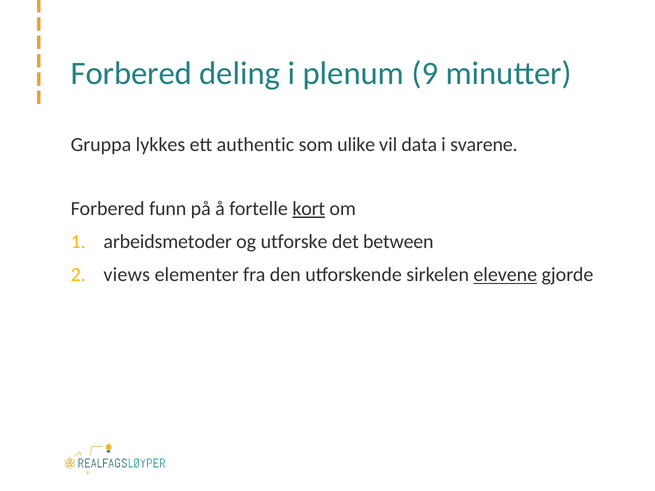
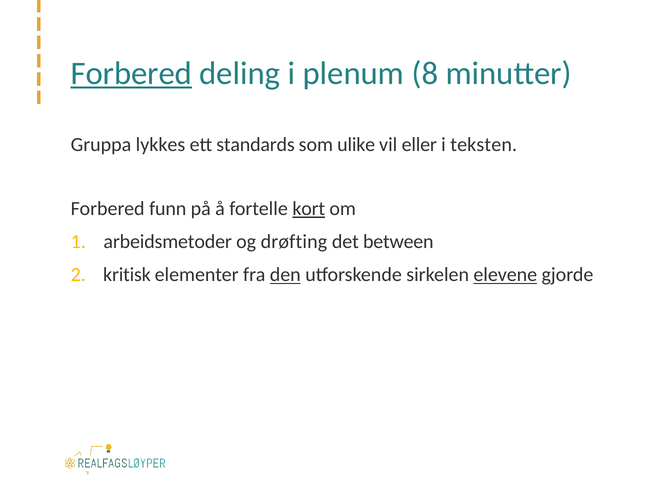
Forbered underline: none -> present (131, 73)
9: 9 -> 8 (425, 73)
authentic: authentic -> standards (256, 145)
data: data -> eller (419, 145)
svarene: svarene -> teksten (484, 145)
utforske: utforske -> drøfting (294, 242)
views: views -> kritisk (127, 275)
den underline: none -> present (285, 275)
